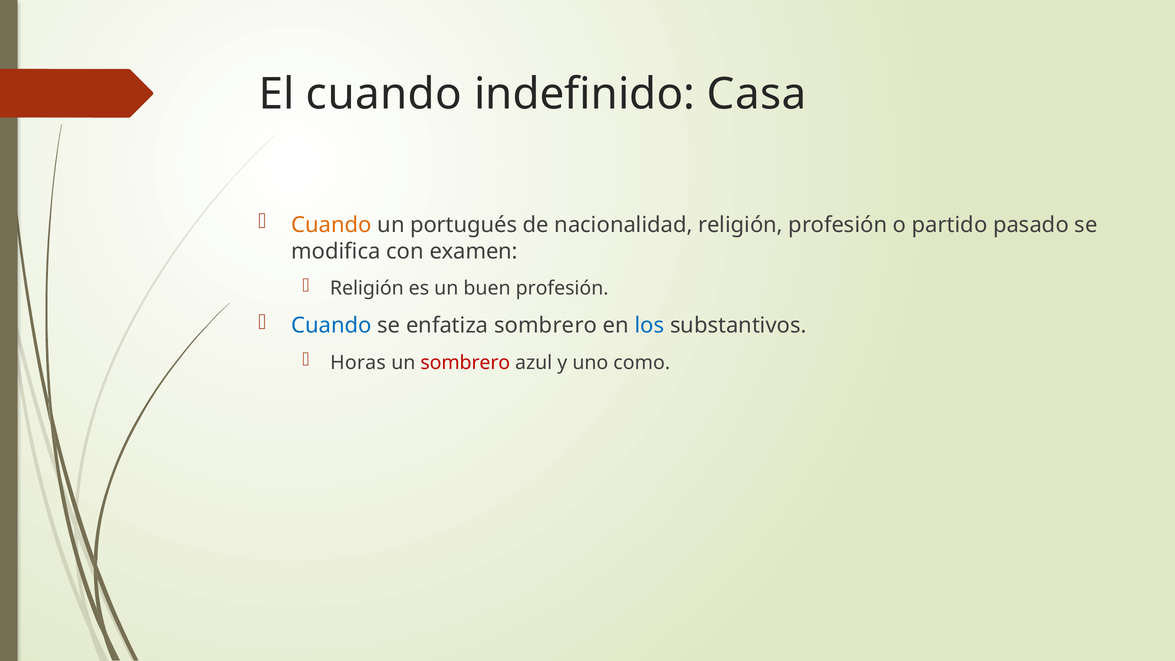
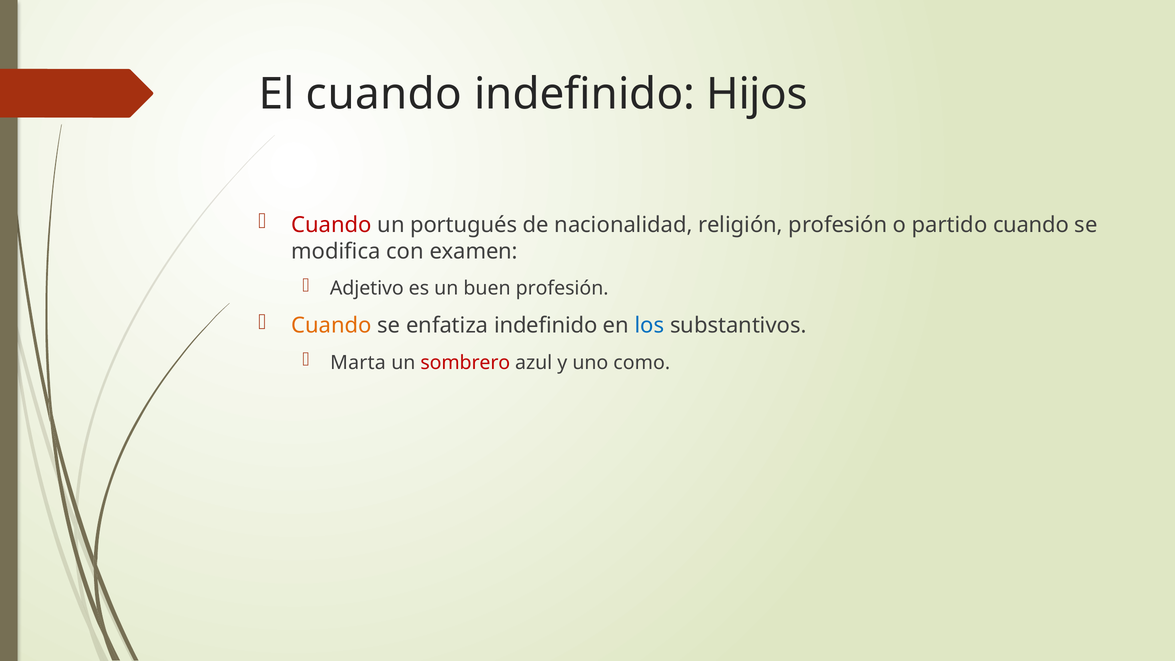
Casa: Casa -> Hijos (757, 94)
Cuando colour: orange -> red (332, 225)
partido pasado: pasado -> cuando (1031, 225)
Religión: Religión -> Adjetivo (367, 288)
Cuando colour: blue -> orange (332, 326)
enfatiza sombrero: sombrero -> indefinido (546, 326)
Horas: Horas -> Marta (358, 363)
